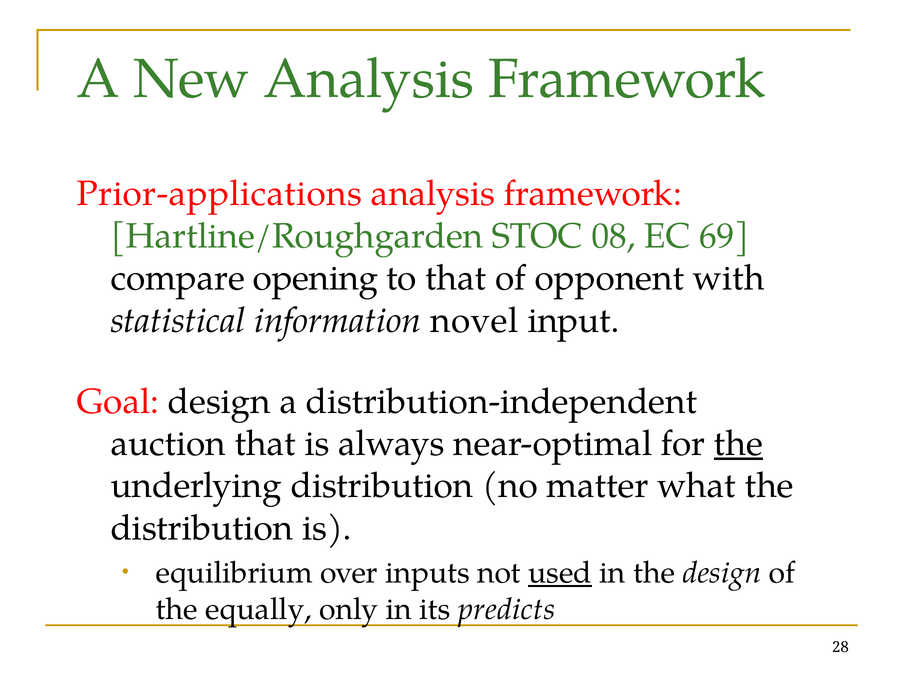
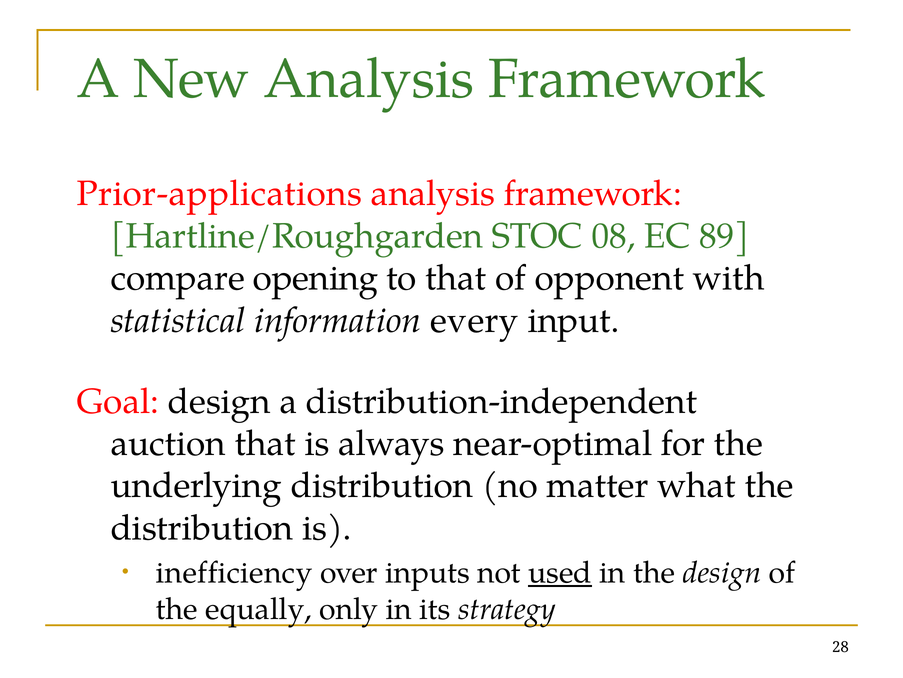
69: 69 -> 89 (724, 236)
novel: novel -> every (474, 320)
the underline: present -> none (738, 443)
equilibrium: equilibrium -> inefficiency (234, 572)
predicts: predicts -> strategy (507, 608)
